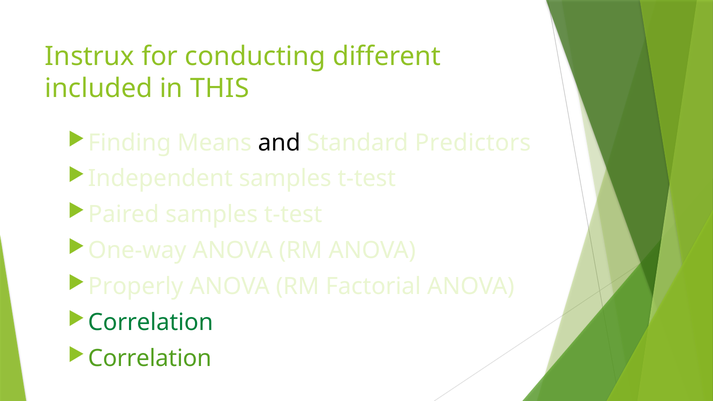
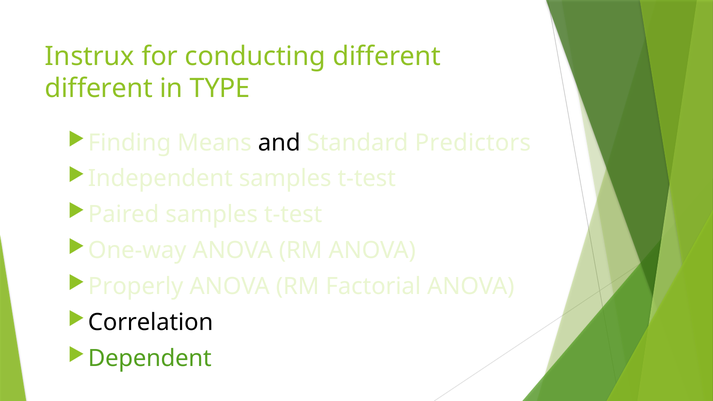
included: included -> different (99, 88)
THIS: THIS -> TYPE (220, 88)
Correlation colour: green -> black (151, 323)
Correlation: Correlation -> Dependent (150, 359)
